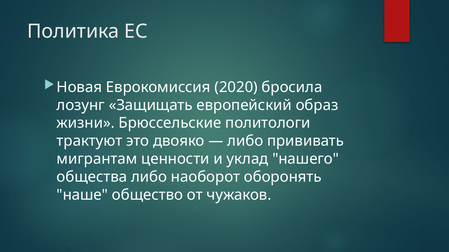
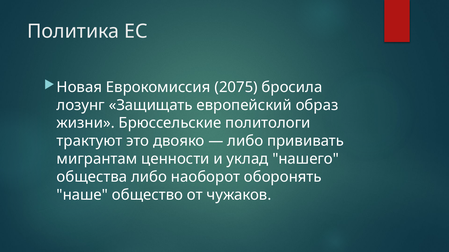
2020: 2020 -> 2075 (236, 87)
